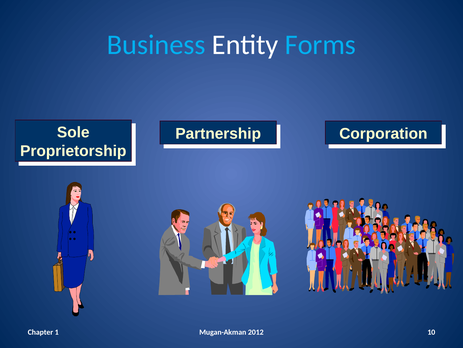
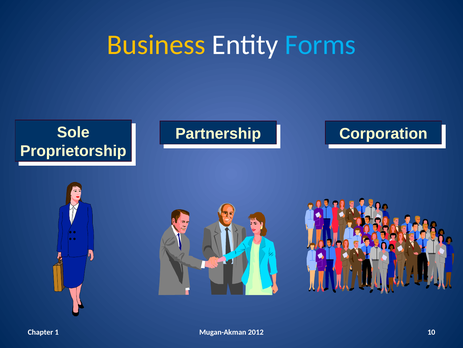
Business colour: light blue -> yellow (156, 45)
